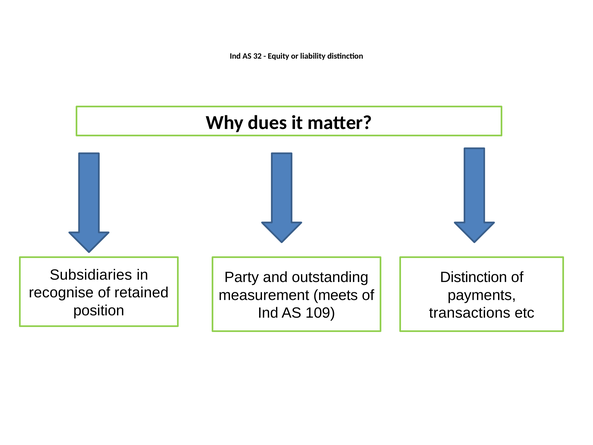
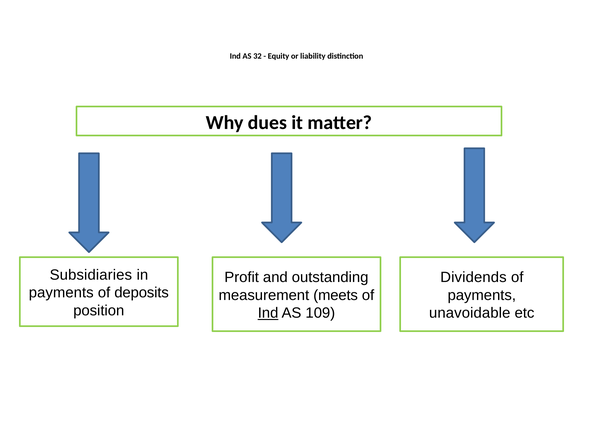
Party: Party -> Profit (242, 277)
Distinction: Distinction -> Dividends (473, 277)
recognise: recognise -> payments (61, 293)
retained: retained -> deposits (142, 293)
Ind underline: none -> present (268, 313)
transactions: transactions -> unavoidable (470, 313)
